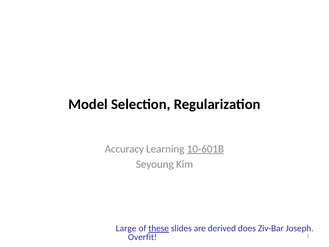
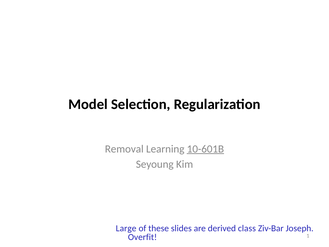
Accuracy: Accuracy -> Removal (124, 149)
these underline: present -> none (159, 228)
does: does -> class (247, 228)
